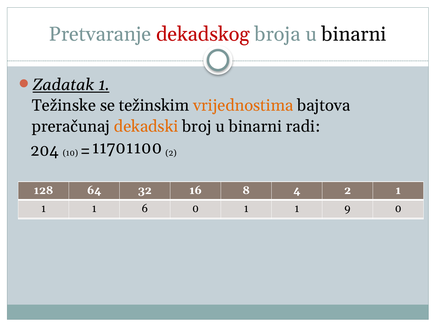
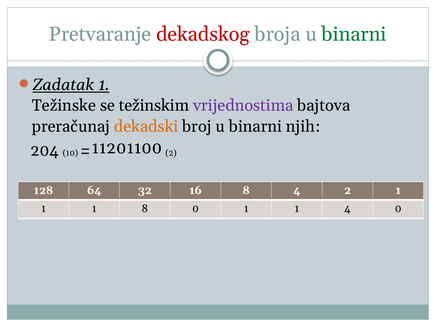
binarni colour: black -> green (354, 34)
vrijednostima colour: orange -> purple (243, 106)
radi: radi -> njih (303, 126)
11701100: 11701100 -> 11201100 (127, 148)
1 6: 6 -> 8 (145, 209)
1 9: 9 -> 4 (347, 209)
